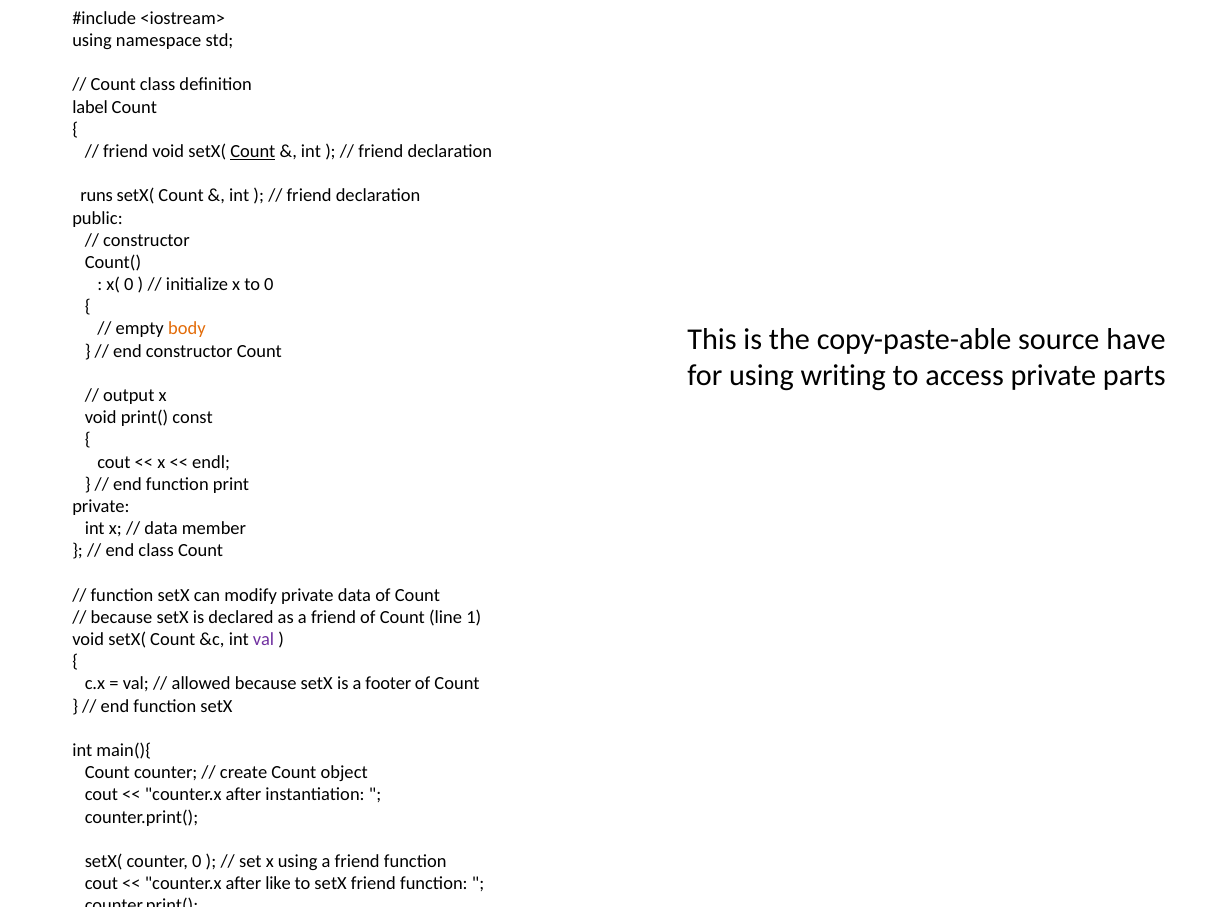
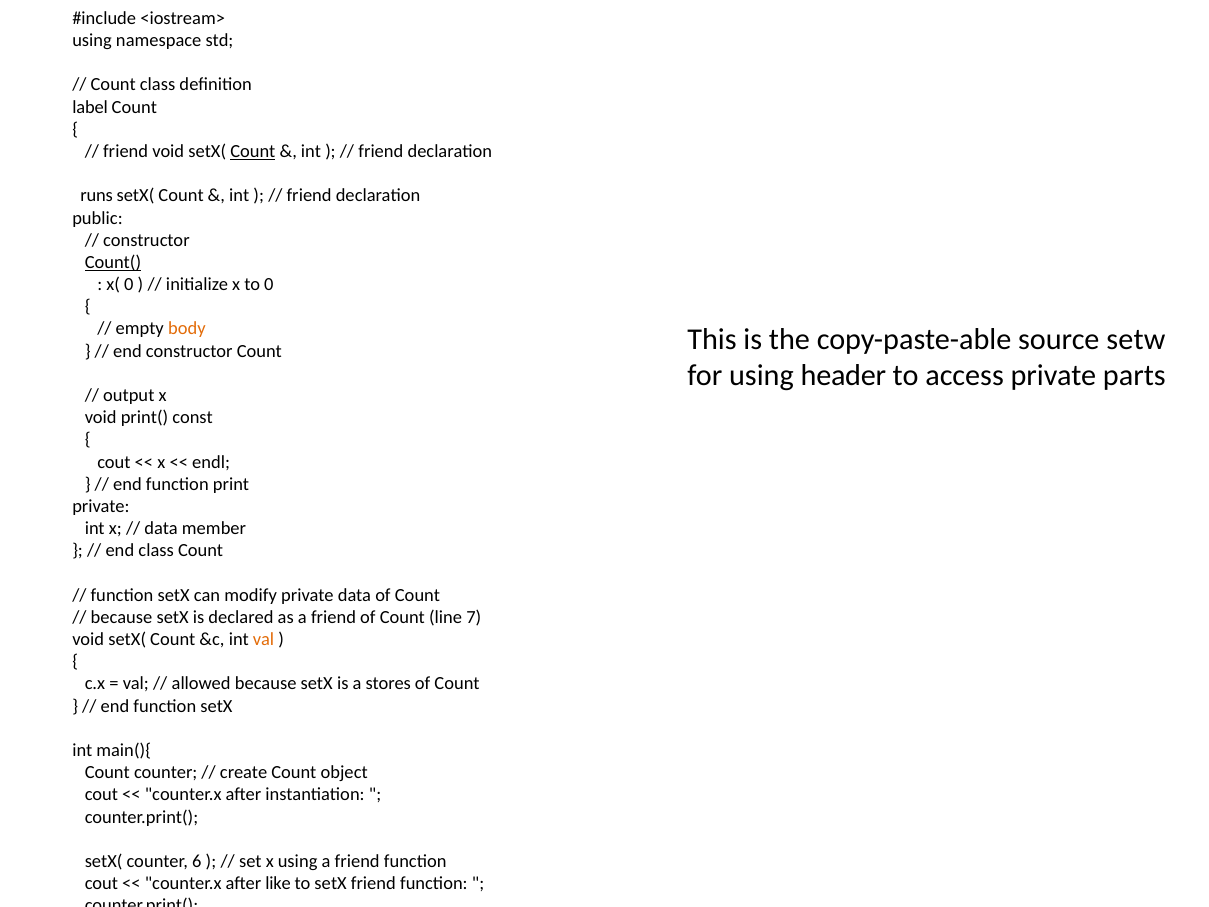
Count( underline: none -> present (113, 262)
have: have -> setw (1136, 340)
writing: writing -> header (843, 376)
1: 1 -> 7 (474, 617)
val colour: purple -> orange (264, 639)
footer: footer -> stores (388, 684)
counter 0: 0 -> 6 (197, 861)
